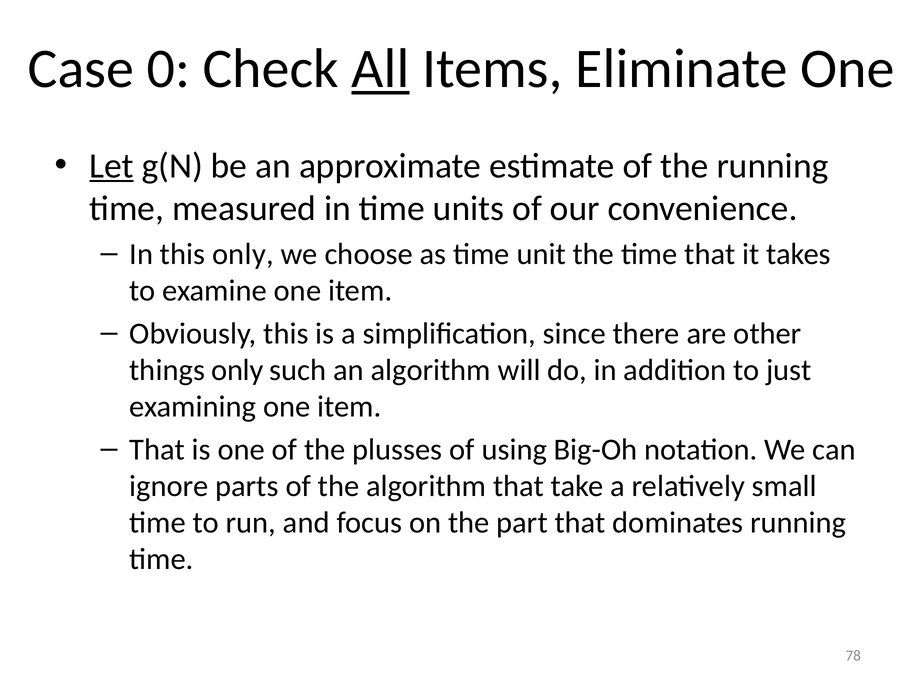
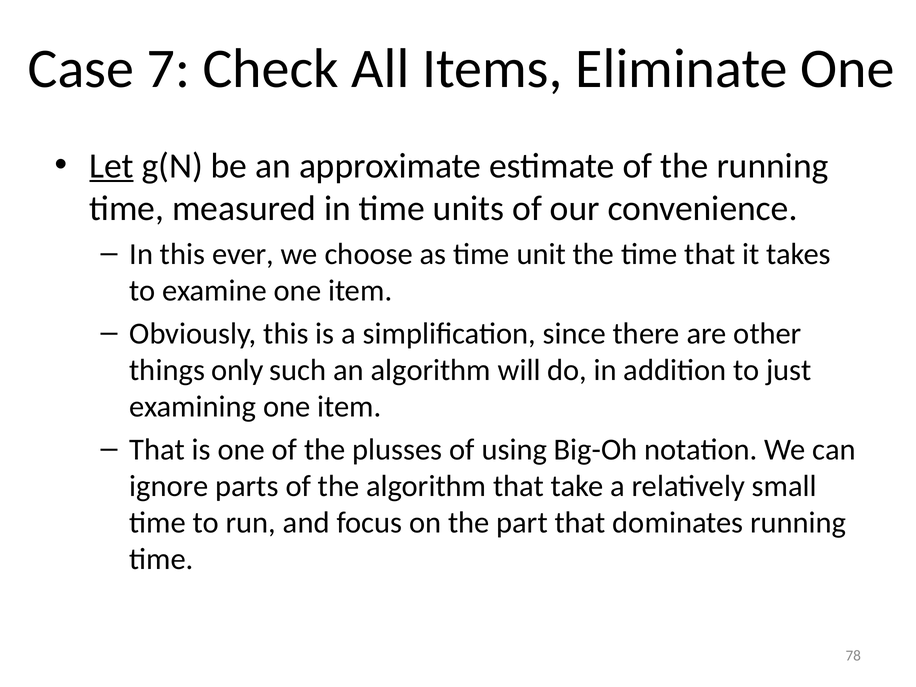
0: 0 -> 7 (168, 69)
All underline: present -> none (380, 69)
this only: only -> ever (243, 254)
